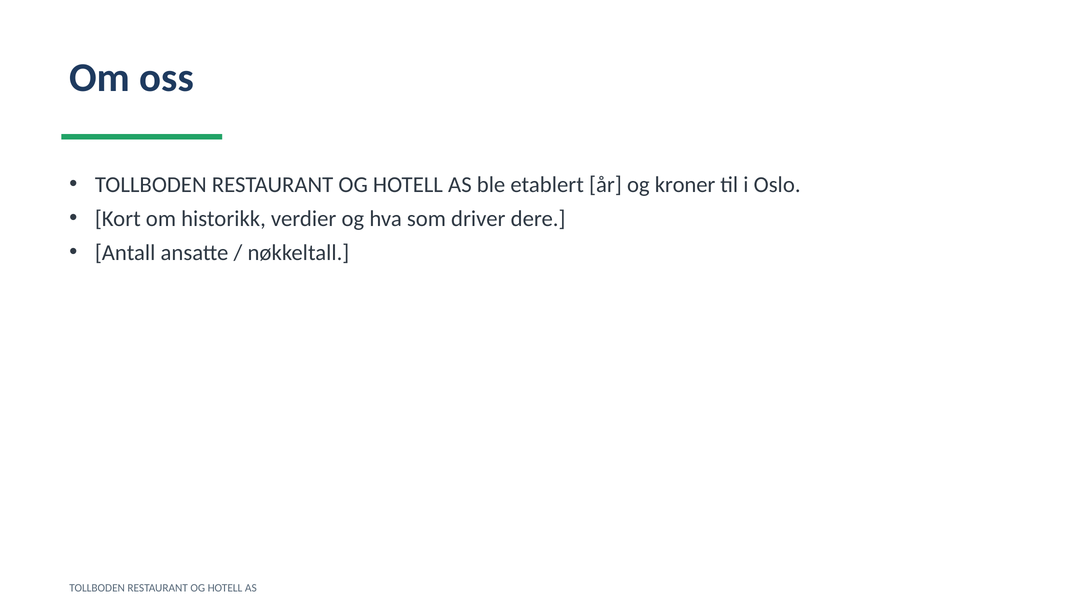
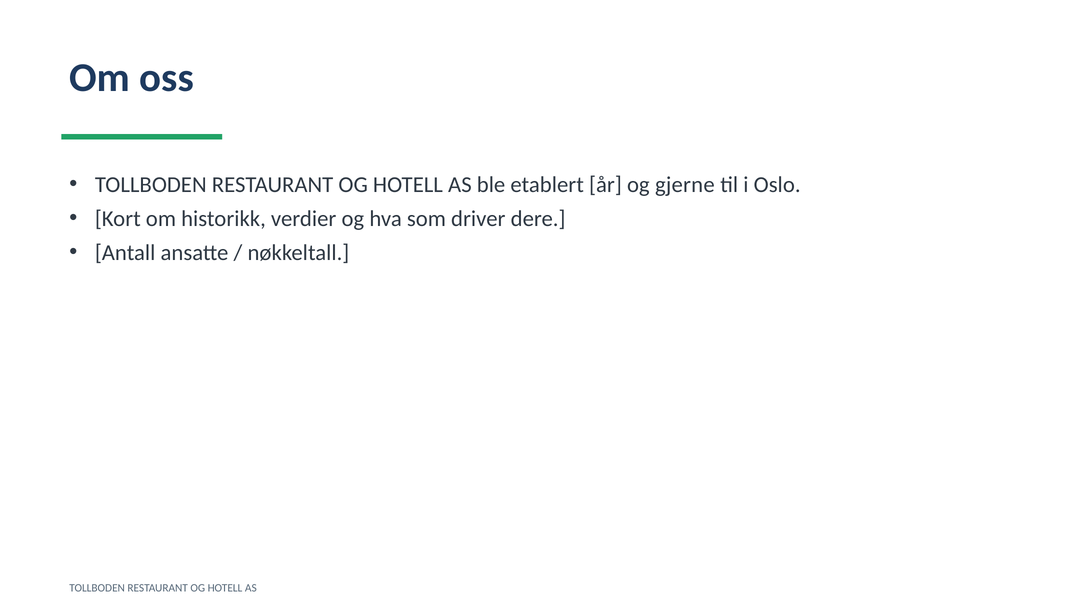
kroner: kroner -> gjerne (685, 185)
